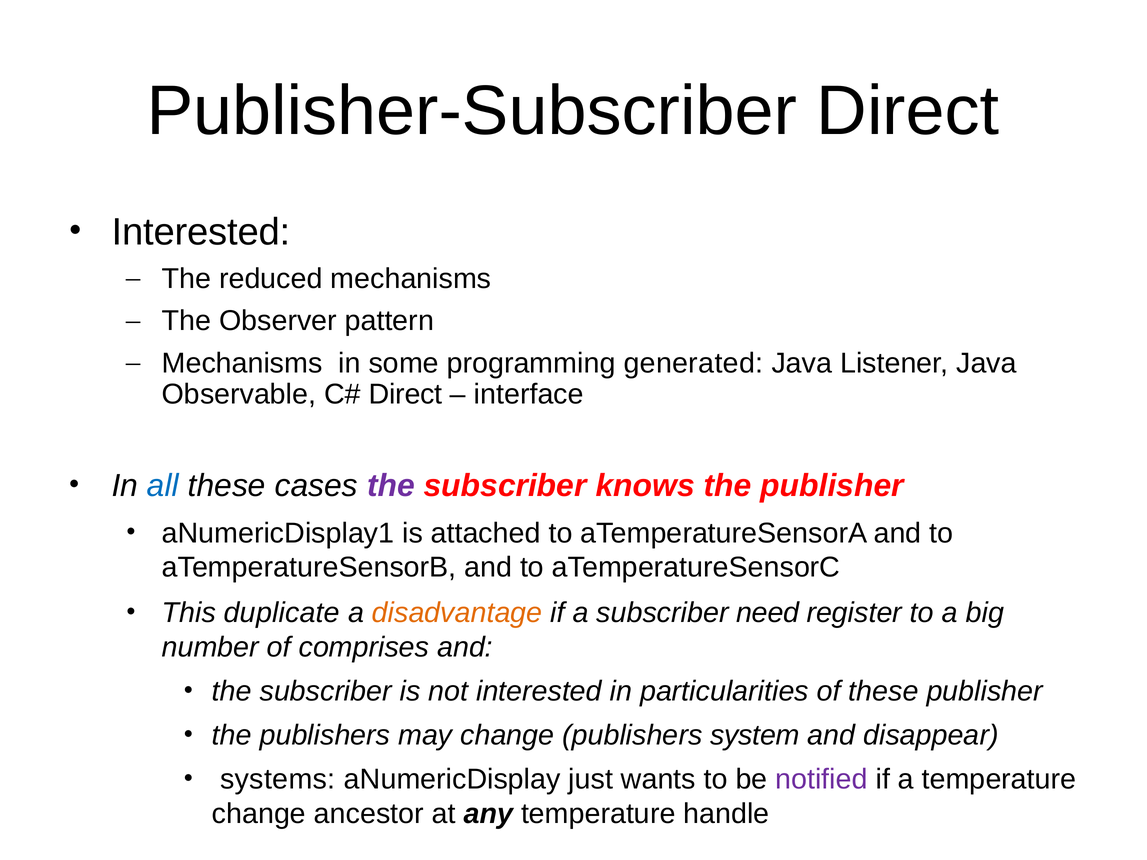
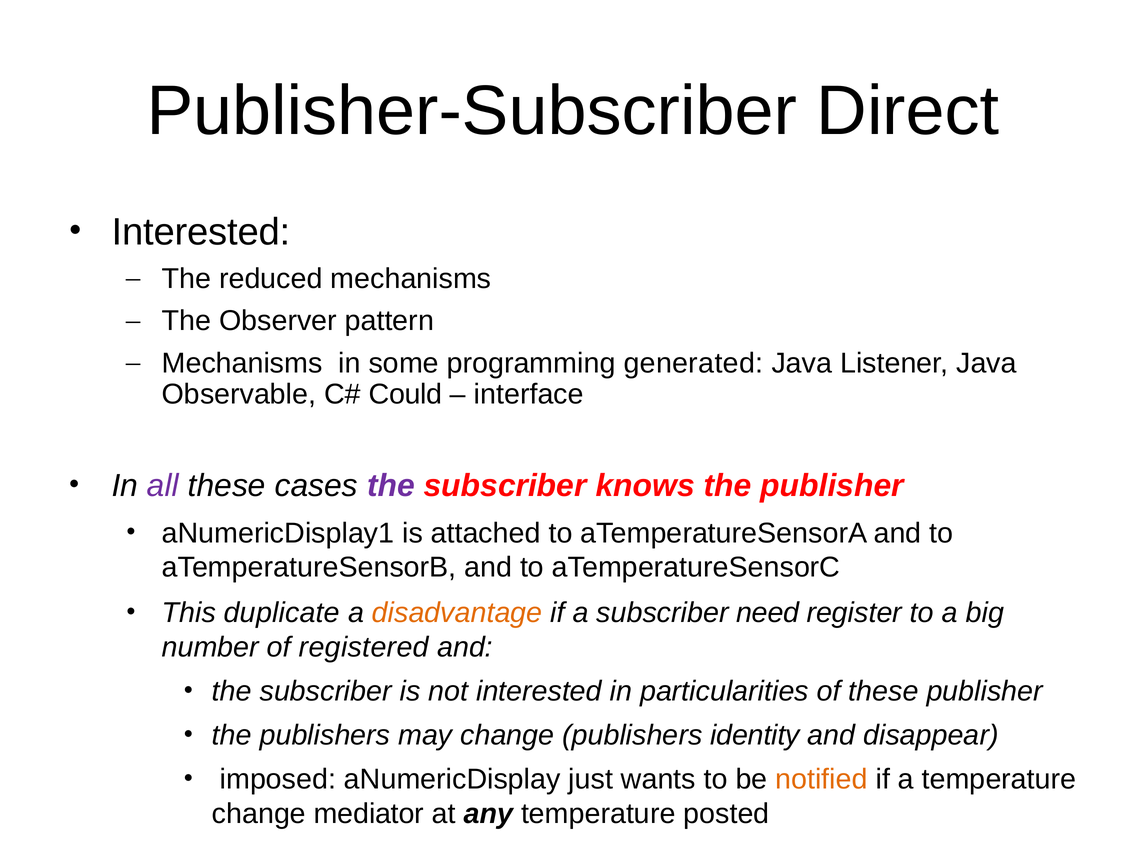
Direct: Direct -> Could (405, 394)
all colour: blue -> purple (163, 486)
comprises: comprises -> registered (364, 648)
system: system -> identity (755, 736)
systems: systems -> imposed (278, 780)
notified colour: purple -> orange (821, 780)
ancestor: ancestor -> mediator (369, 814)
handle: handle -> posted (726, 814)
